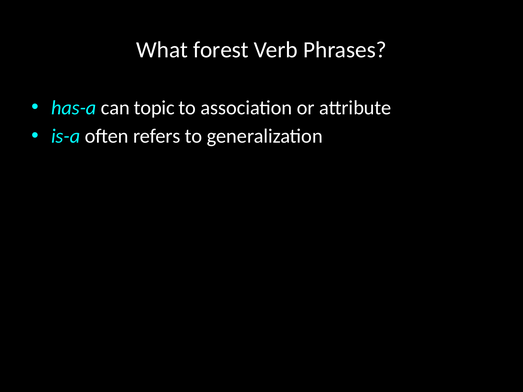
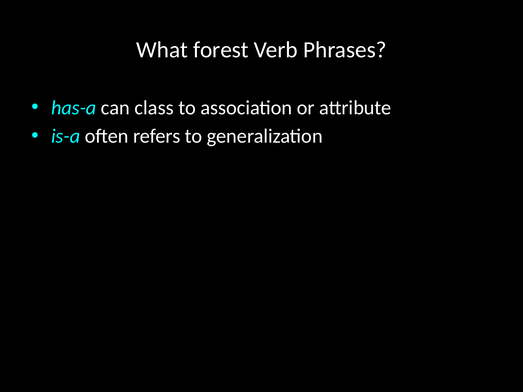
topic: topic -> class (154, 108)
